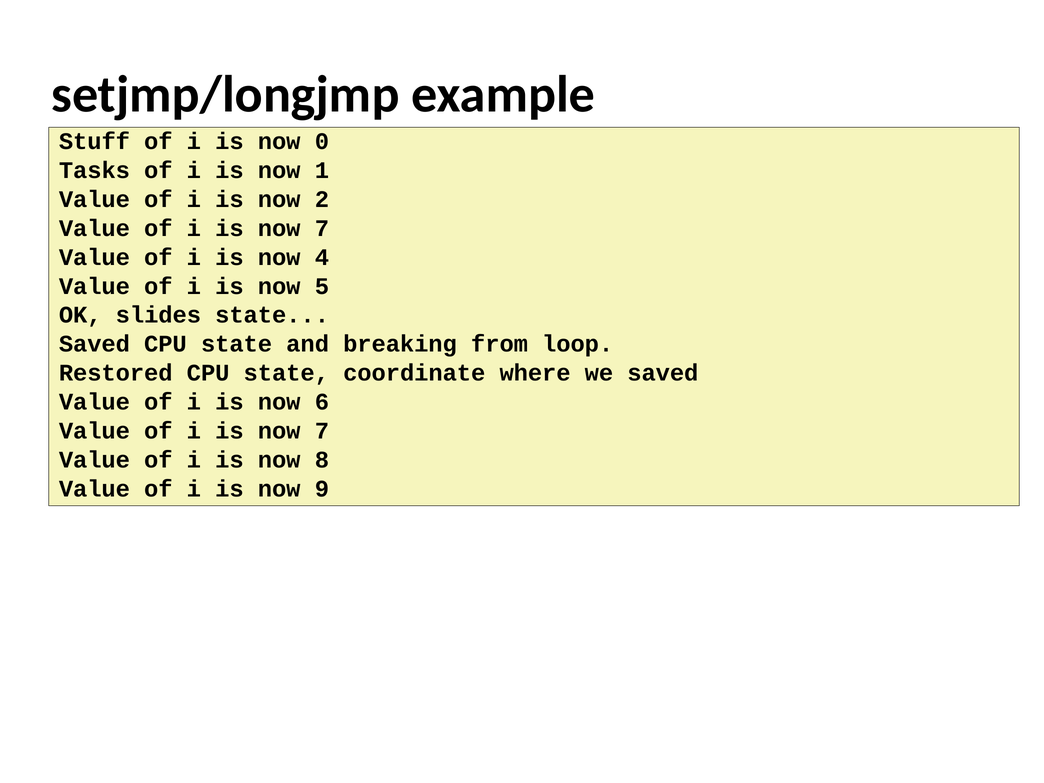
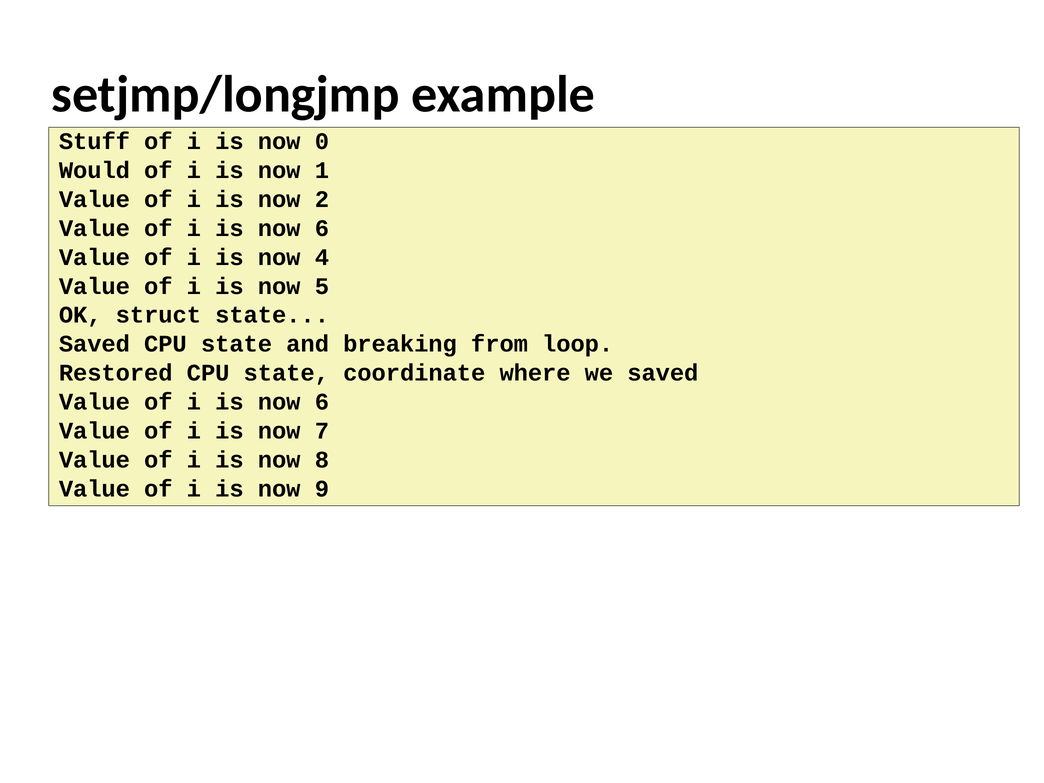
Tasks: Tasks -> Would (94, 170)
7: 7 -> 6 (322, 228)
slides: slides -> struct (158, 315)
